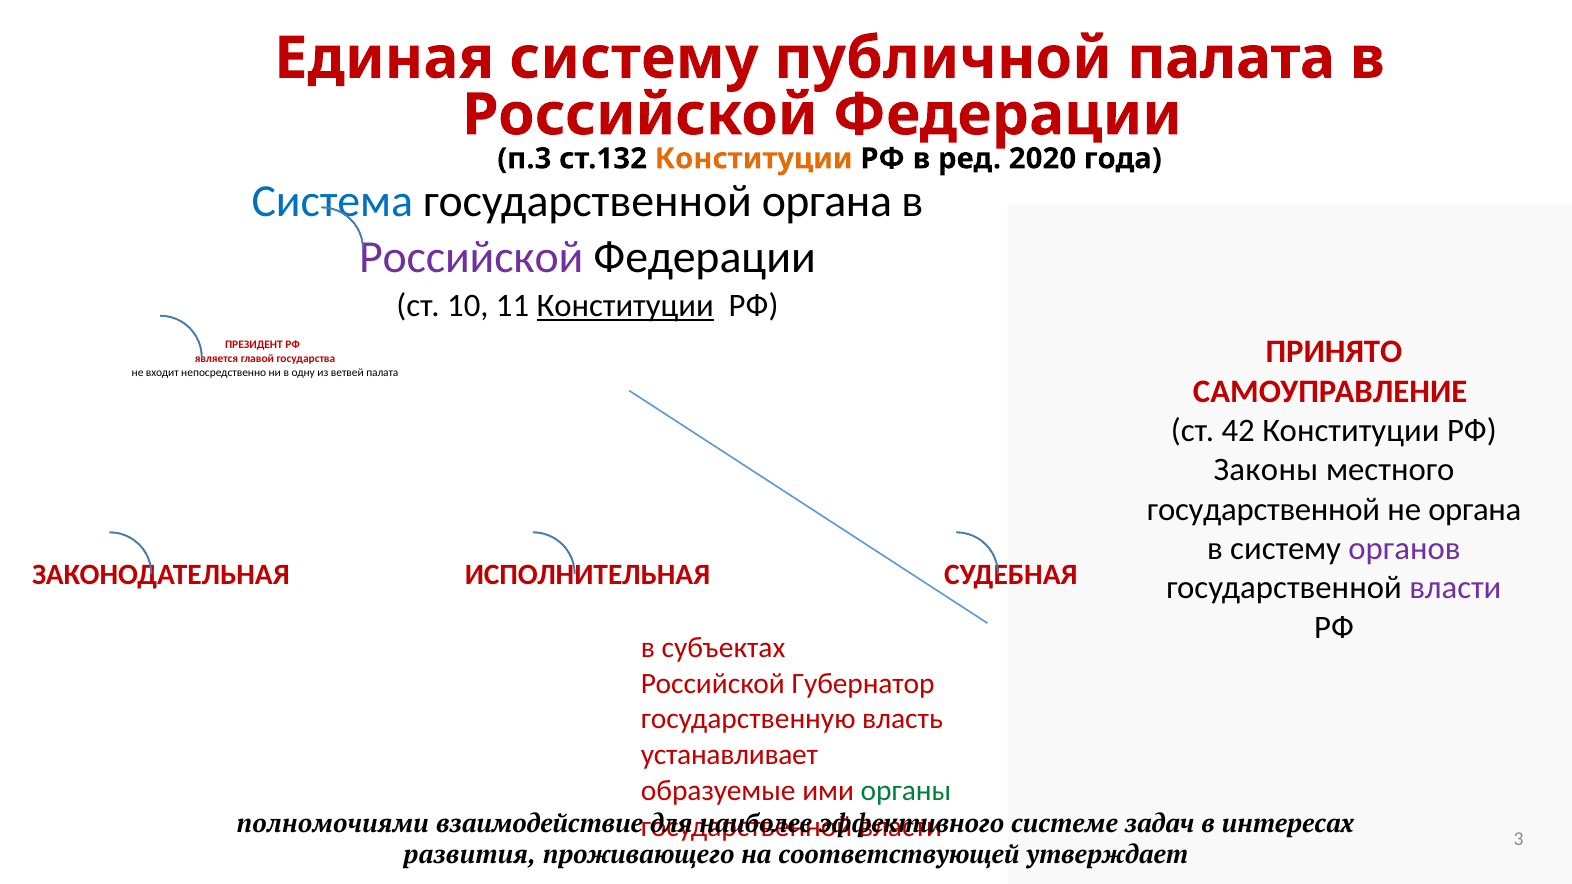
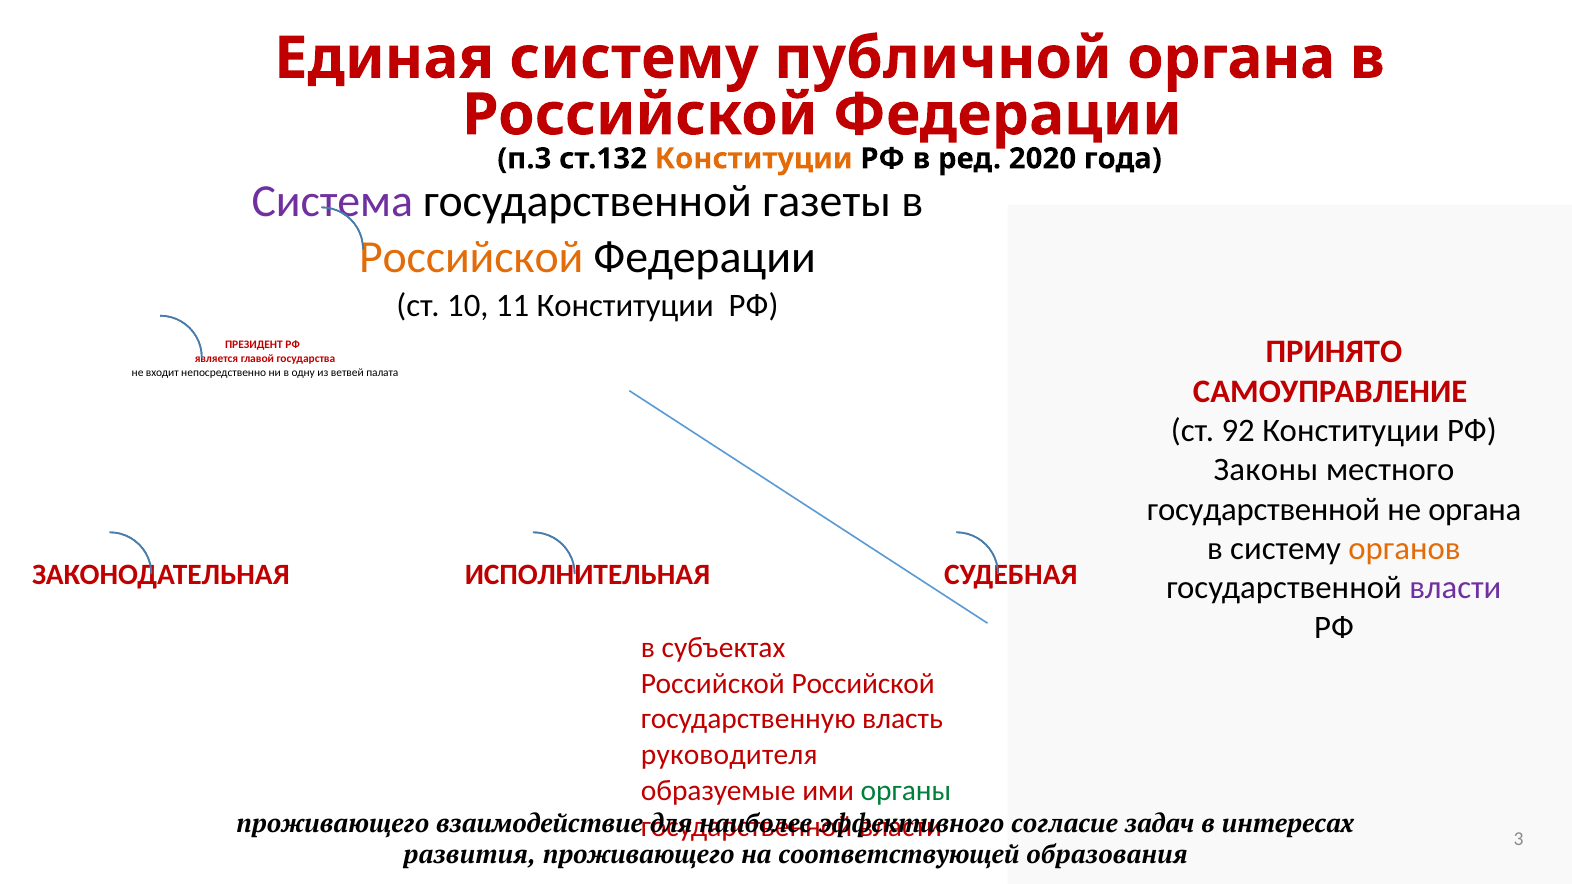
публичной палата: палата -> органа (1231, 58)
Система colour: blue -> purple (332, 202)
государственной органа: органа -> газеты (827, 202)
Российской colour: purple -> orange (471, 258)
Конституции underline: present -> none (625, 306)
42: 42 -> 92 (1238, 431)
органов colour: purple -> orange (1404, 549)
Российской Губернатор: Губернатор -> Российской (863, 683)
устанавливает: устанавливает -> руководителя (729, 755)
полномочиями: полномочиями -> проживающего (333, 824)
системе: системе -> согласие (1065, 824)
утверждает: утверждает -> образования (1107, 855)
